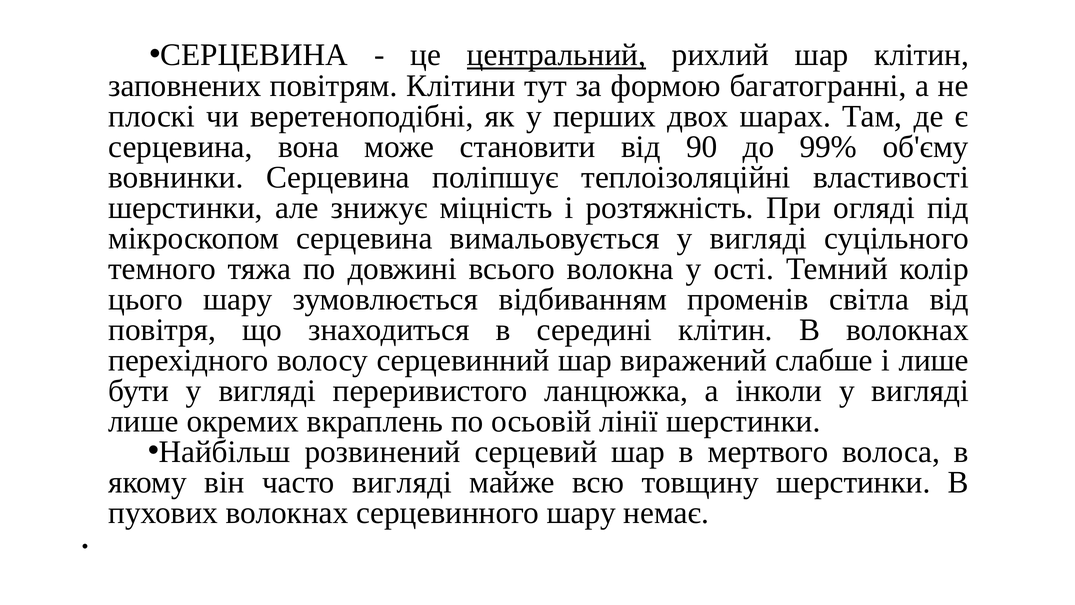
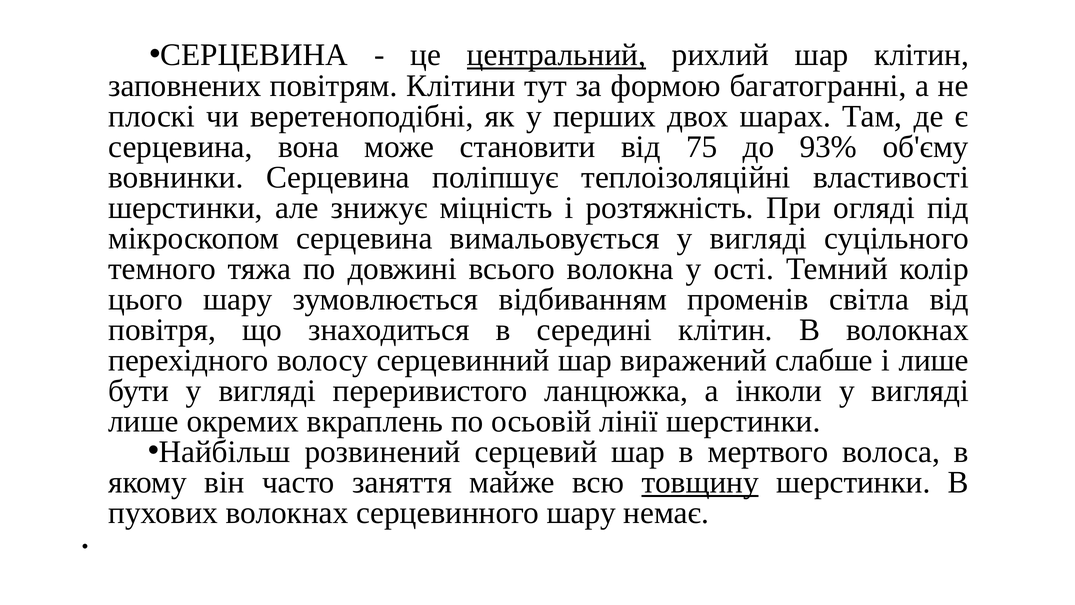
90: 90 -> 75 (702, 147)
99%: 99% -> 93% (828, 147)
часто вигляді: вигляді -> заняття (402, 482)
товщину underline: none -> present (700, 482)
